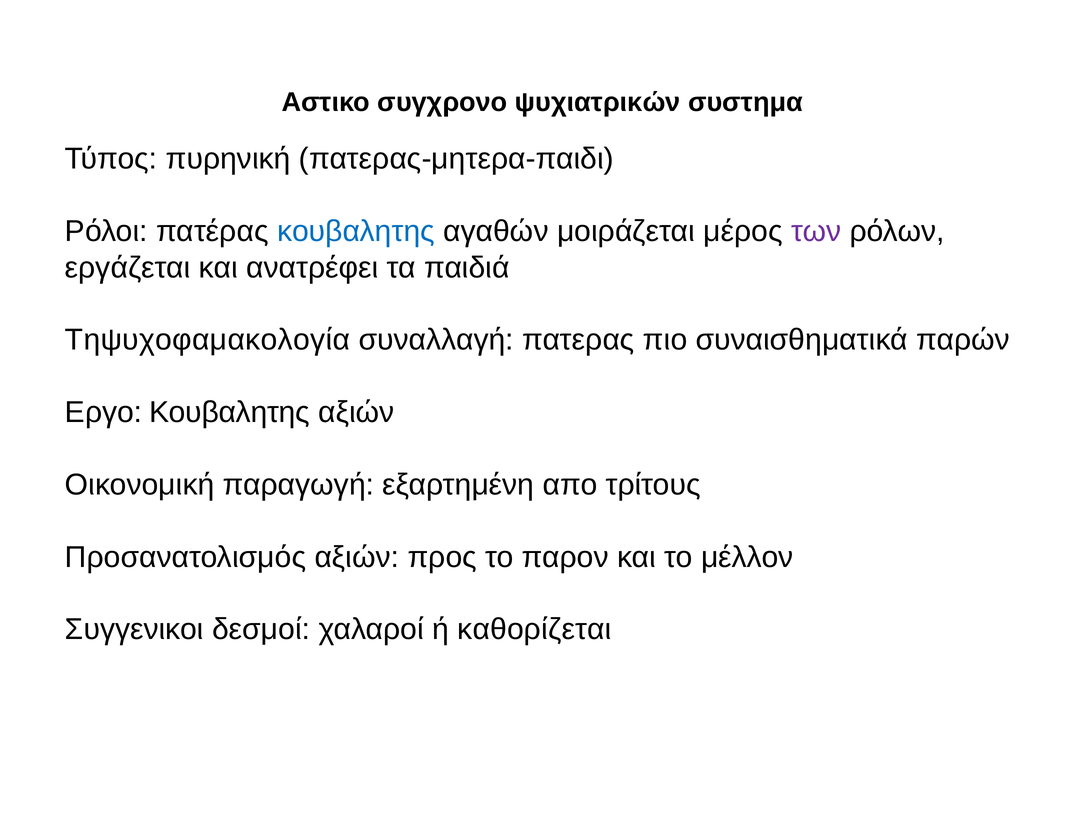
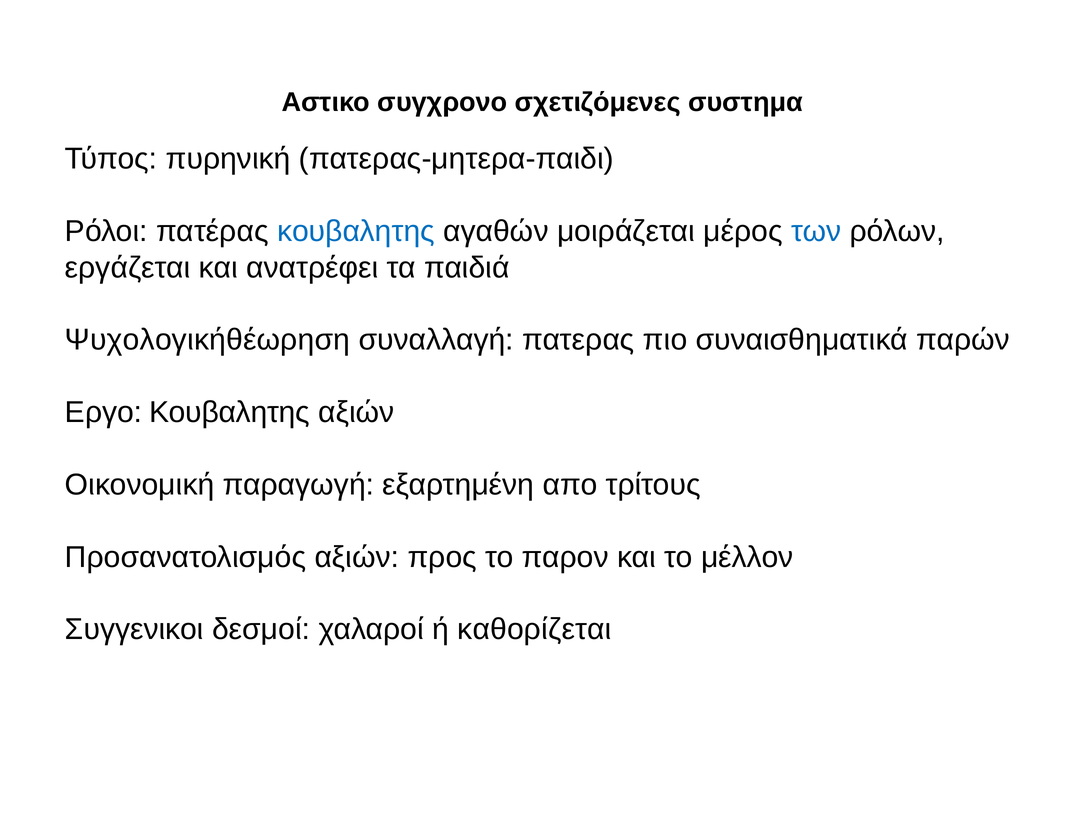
ψυχιατρικών: ψυχιατρικών -> σχετιζόμενες (598, 102)
των colour: purple -> blue (816, 231)
Τηψυχοφαμακολογία: Τηψυχοφαμακολογία -> Ψυχολογικήθέωρηση (208, 340)
